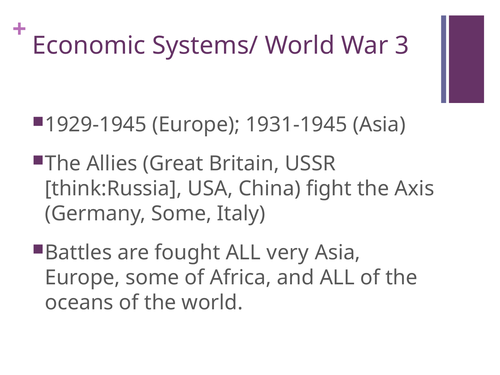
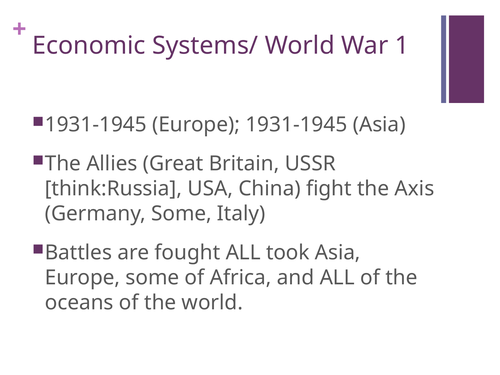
3: 3 -> 1 (402, 46)
1929-1945: 1929-1945 -> 1931-1945 (96, 125)
very: very -> took (288, 253)
